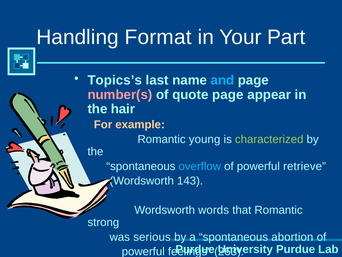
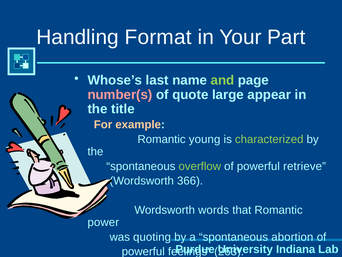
Topics’s: Topics’s -> Whose’s (115, 80)
and colour: light blue -> light green (222, 80)
quote page: page -> large (228, 94)
hair: hair -> title (123, 109)
overflow colour: light blue -> light green (200, 166)
143: 143 -> 366 (190, 180)
strong: strong -> power (103, 222)
serious: serious -> quoting (152, 237)
Purdue: Purdue -> Indiana (296, 249)
